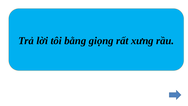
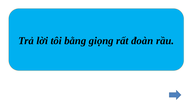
xưng: xưng -> đoàn (142, 41)
